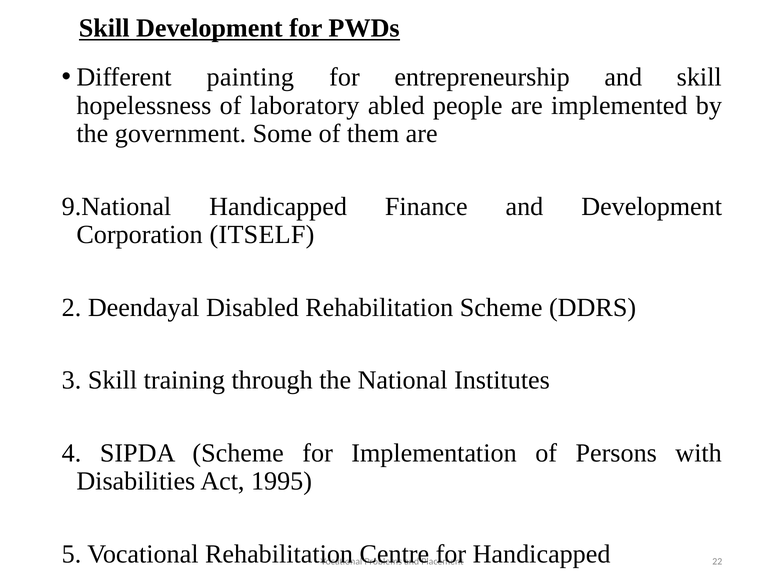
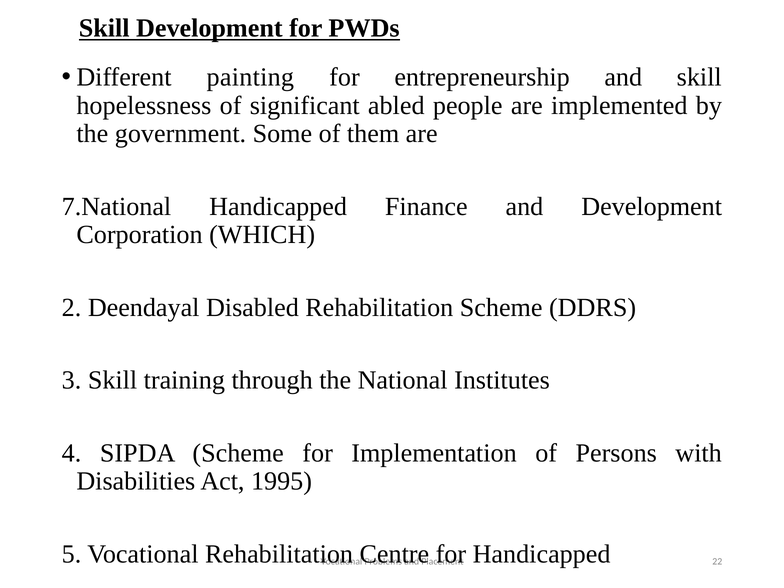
laboratory: laboratory -> significant (305, 105)
9.National: 9.National -> 7.National (116, 206)
ITSELF: ITSELF -> WHICH (262, 235)
